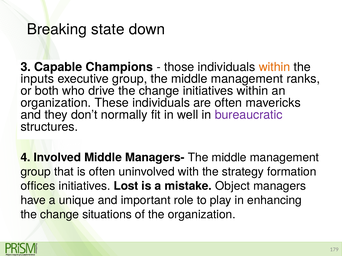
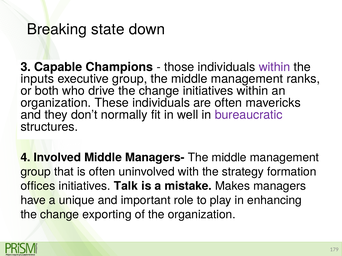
within colour: orange -> purple (275, 67)
Lost: Lost -> Talk (126, 186)
Object: Object -> Makes (233, 186)
situations: situations -> exporting (107, 215)
